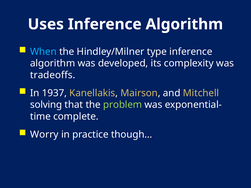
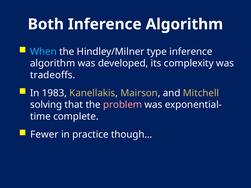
Uses: Uses -> Both (46, 24)
1937: 1937 -> 1983 (54, 93)
problem colour: light green -> pink (123, 105)
Worry: Worry -> Fewer (44, 135)
